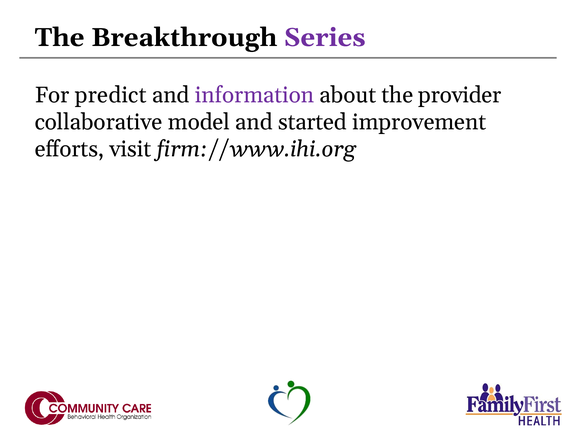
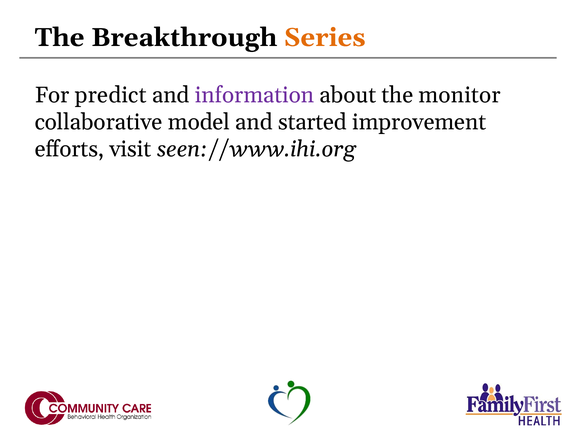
Series colour: purple -> orange (325, 37)
provider: provider -> monitor (460, 95)
firm://www.ihi.org: firm://www.ihi.org -> seen://www.ihi.org (257, 149)
